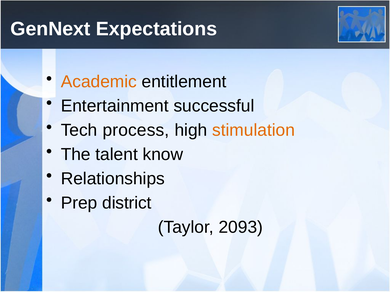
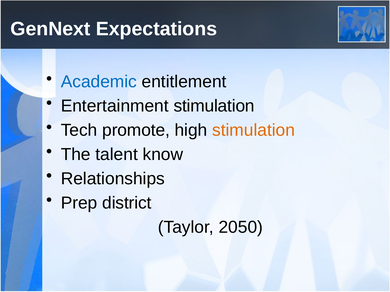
Academic colour: orange -> blue (99, 82)
Entertainment successful: successful -> stimulation (214, 106)
process: process -> promote (136, 130)
2093: 2093 -> 2050 (241, 227)
